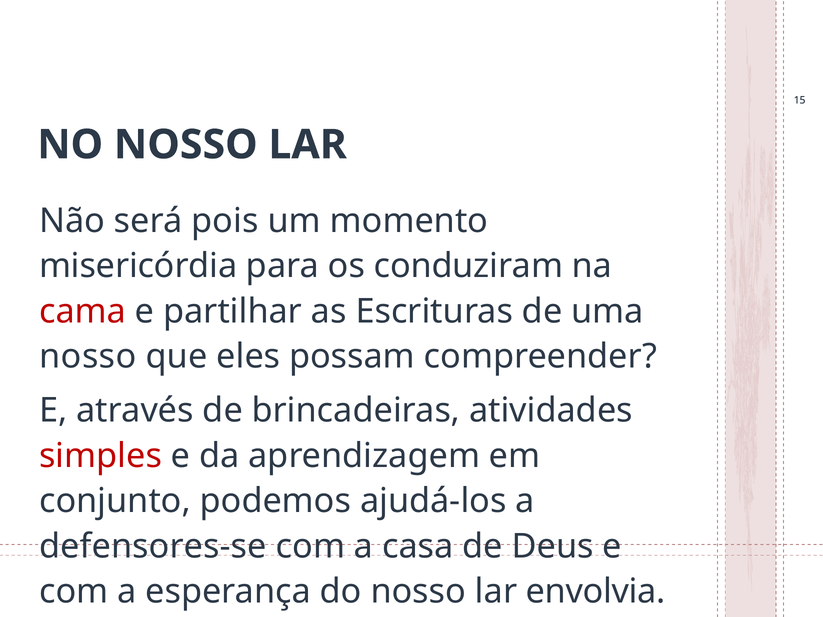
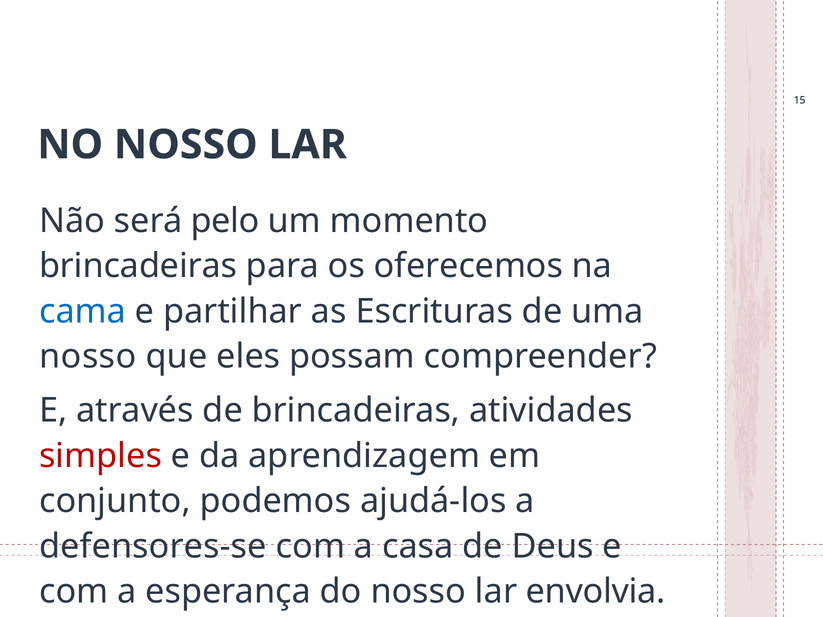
pois: pois -> pelo (225, 221)
misericórdia: misericórdia -> brincadeiras (138, 266)
conduziram: conduziram -> oferecemos (468, 266)
cama colour: red -> blue (83, 312)
